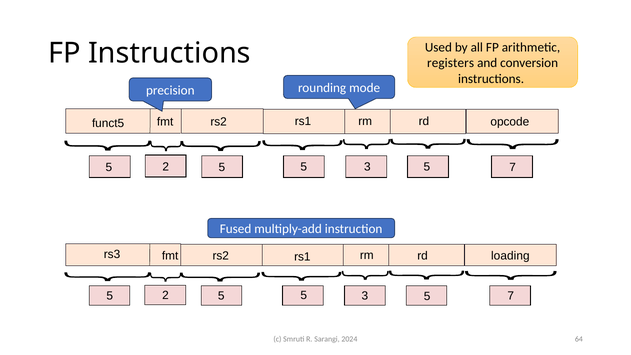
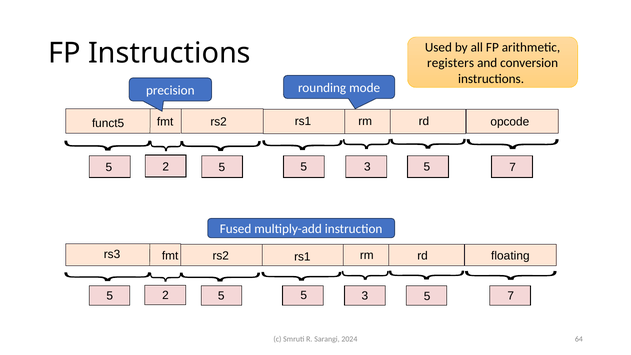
loading: loading -> floating (510, 256)
